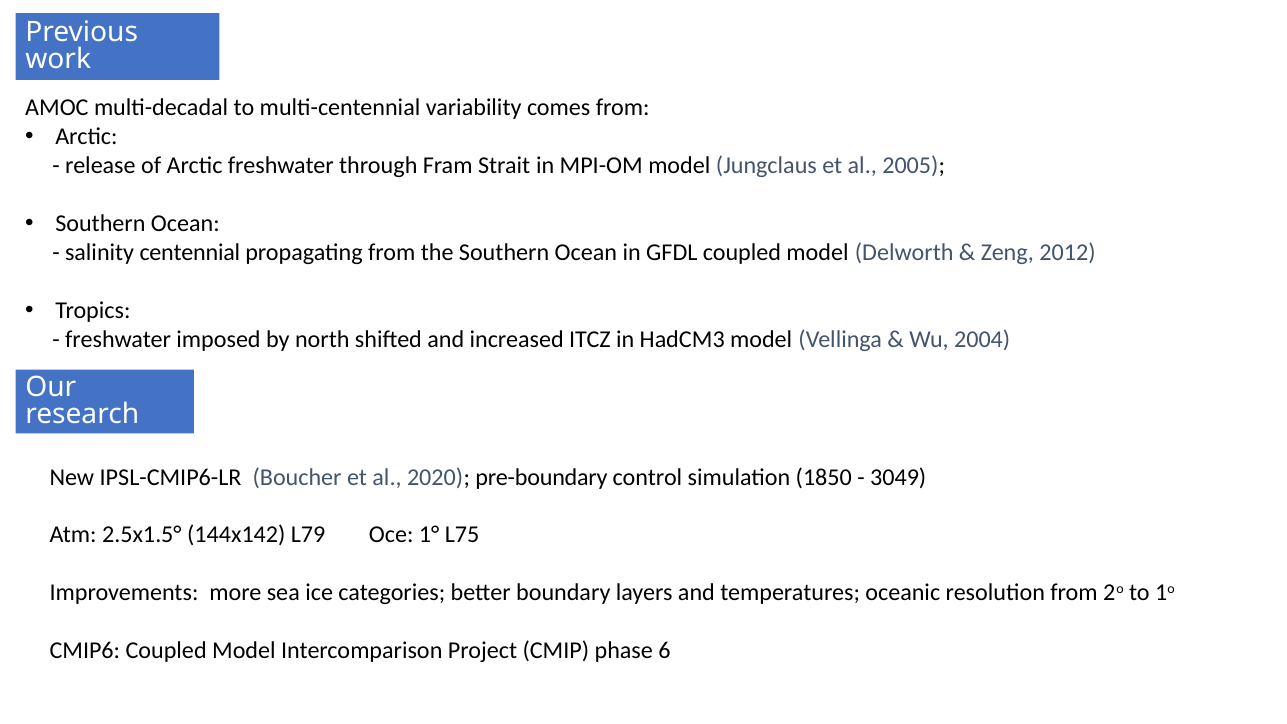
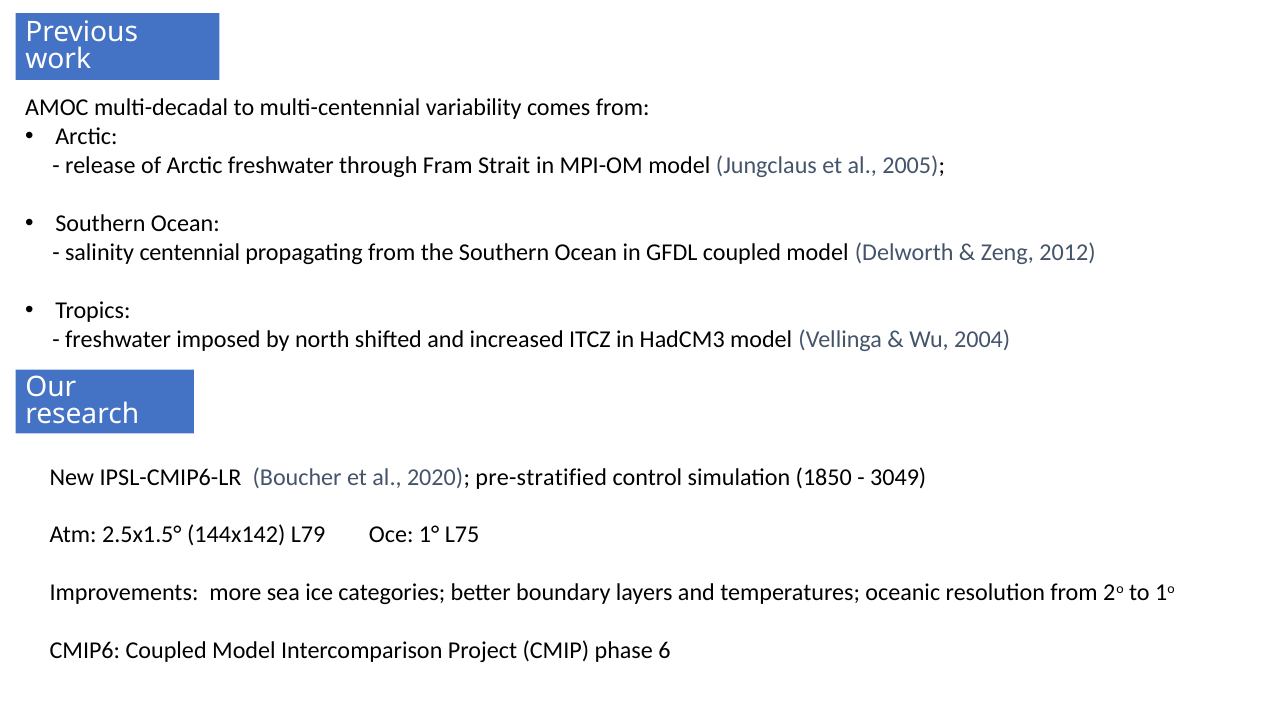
pre-boundary: pre-boundary -> pre-stratified (541, 477)
